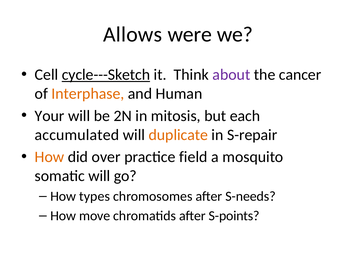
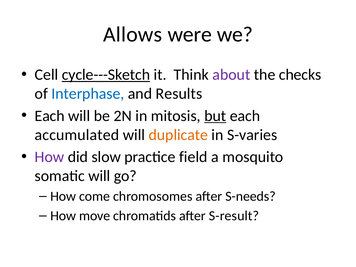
cancer: cancer -> checks (300, 75)
Interphase colour: orange -> blue (88, 94)
Human: Human -> Results (179, 94)
Your: Your -> Each (50, 116)
but underline: none -> present (215, 116)
S-repair: S-repair -> S-varies (252, 135)
How colour: orange -> purple (49, 157)
over: over -> slow (106, 157)
types: types -> come (95, 196)
S-points: S-points -> S-result (234, 216)
